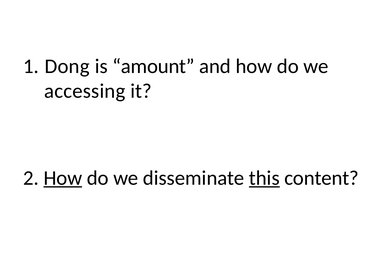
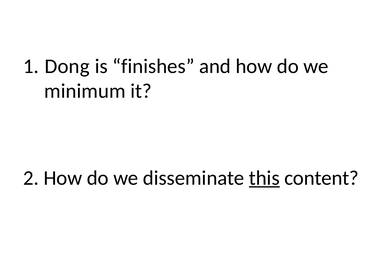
amount: amount -> finishes (153, 66)
accessing: accessing -> minimum (85, 91)
How underline: present -> none (63, 178)
